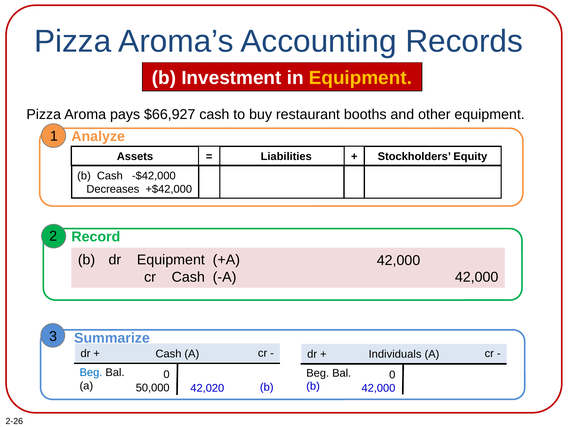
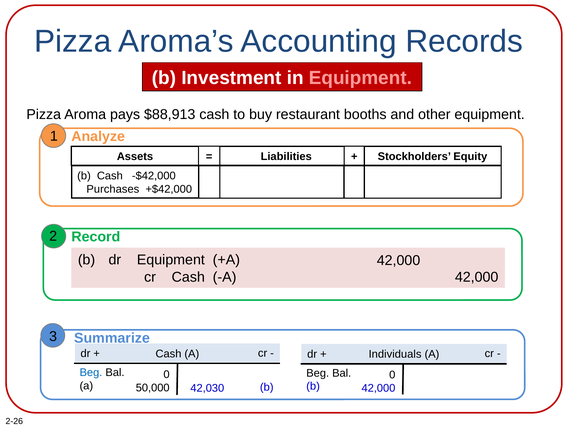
Equipment colour: yellow -> pink (360, 78)
$66,927: $66,927 -> $88,913 (170, 115)
Decreases: Decreases -> Purchases (113, 189)
42,020: 42,020 -> 42,030 (207, 388)
